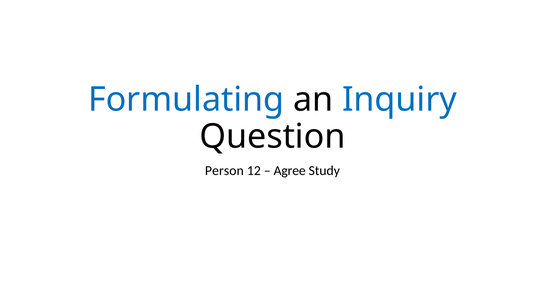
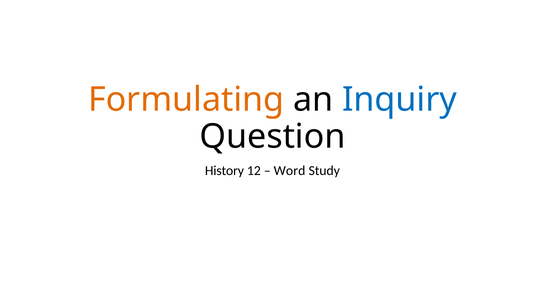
Formulating colour: blue -> orange (186, 99)
Person: Person -> History (224, 170)
Agree: Agree -> Word (290, 170)
